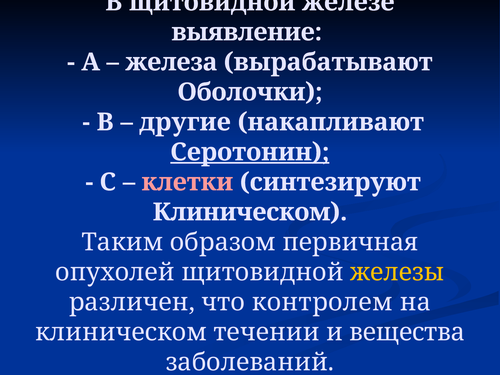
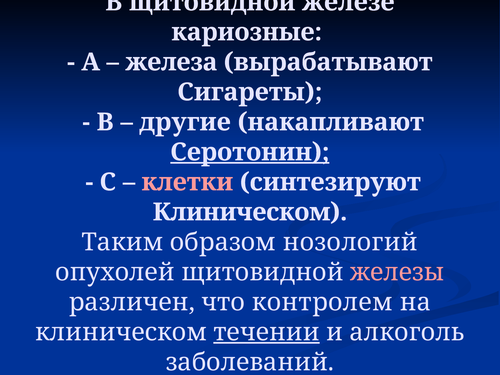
выявление: выявление -> кариозные (247, 32)
Оболочки: Оболочки -> Сигареты (250, 92)
первичная: первичная -> нозологий (350, 242)
железы colour: yellow -> pink (397, 272)
течении underline: none -> present (267, 332)
вещества: вещества -> алкоголь (407, 332)
